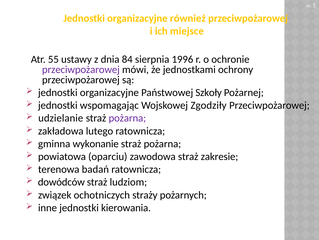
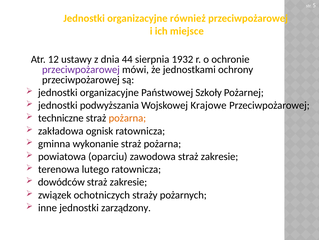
55: 55 -> 12 (53, 59)
84: 84 -> 44 (127, 59)
1996: 1996 -> 1932 (182, 59)
wspomagając: wspomagając -> podwyższania (109, 105)
Zgodziły: Zgodziły -> Krajowe (209, 105)
udzielanie: udzielanie -> techniczne (61, 118)
pożarna colour: purple -> orange (127, 118)
lutego: lutego -> ognisk (100, 131)
badań: badań -> lutego (95, 169)
ludziom: ludziom -> zakresie (128, 182)
kierowania: kierowania -> zarządzony (126, 207)
